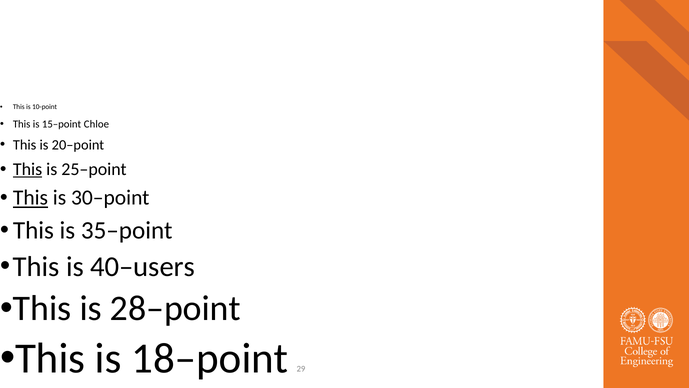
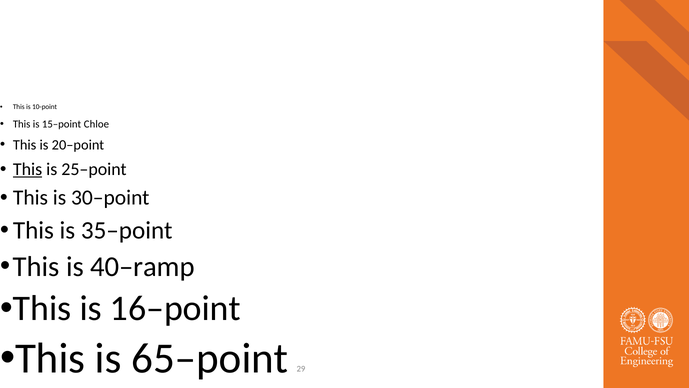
This underline: present -> none (30, 198)
40–users: 40–users -> 40–ramp (143, 266)
28–point: 28–point -> 16–point (175, 308)
18–point: 18–point -> 65–point (210, 358)
